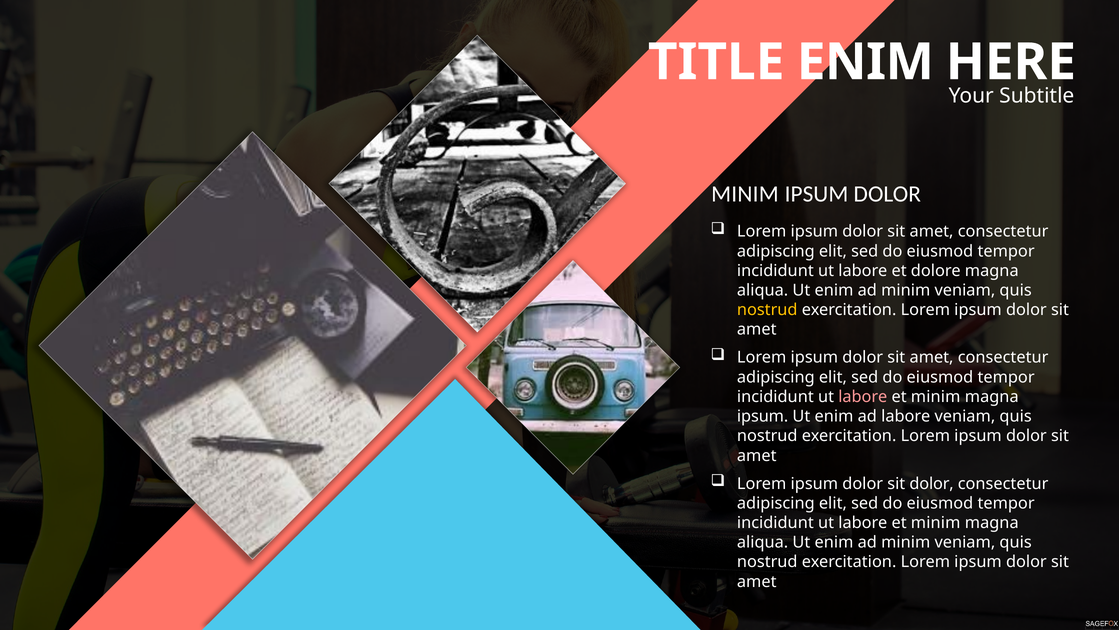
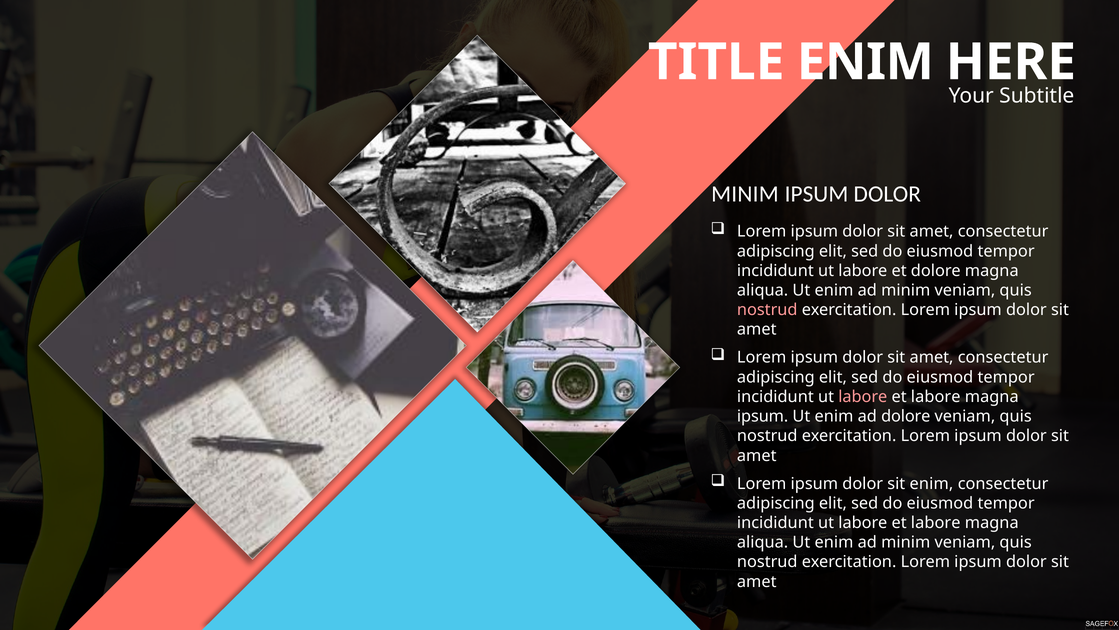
nostrud colour: yellow -> pink (767, 310)
minim: minim -> labore (936, 396)
ad labore: labore -> dolore (906, 416)
sit dolor: dolor -> enim (931, 483)
minim: minim -> labore (936, 522)
